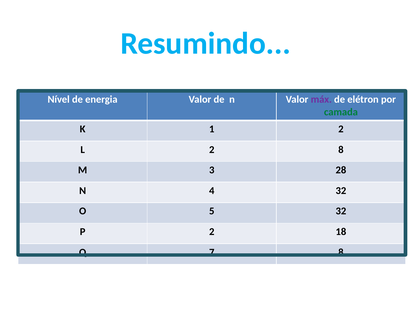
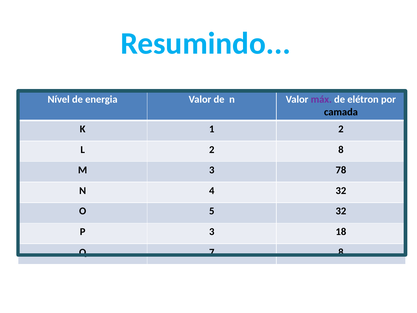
camada colour: green -> black (341, 112)
28: 28 -> 78 (341, 170)
P 2: 2 -> 3 (212, 232)
